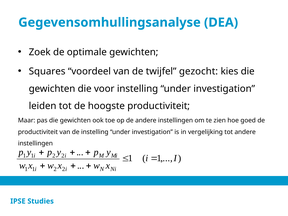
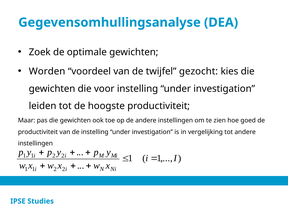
Squares: Squares -> Worden (47, 71)
